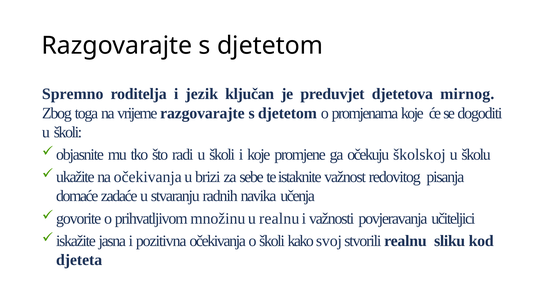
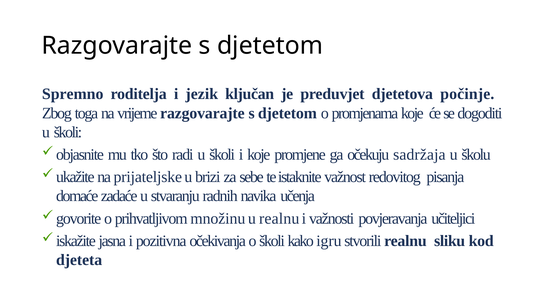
mirnog: mirnog -> počinje (467, 94)
školskoj: školskoj -> sadržaja (419, 154)
na očekivanja: očekivanja -> prijateljske (148, 177)
svoj: svoj -> igru (329, 240)
